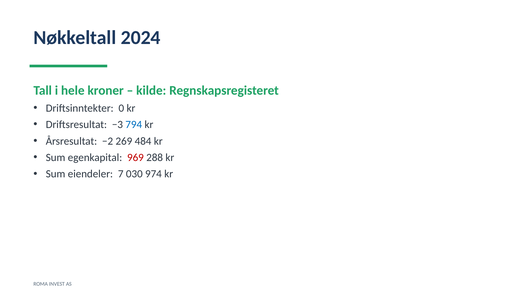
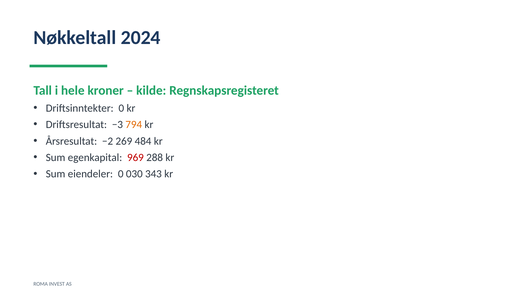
794 colour: blue -> orange (134, 125)
eiendeler 7: 7 -> 0 (121, 174)
974: 974 -> 343 (153, 174)
